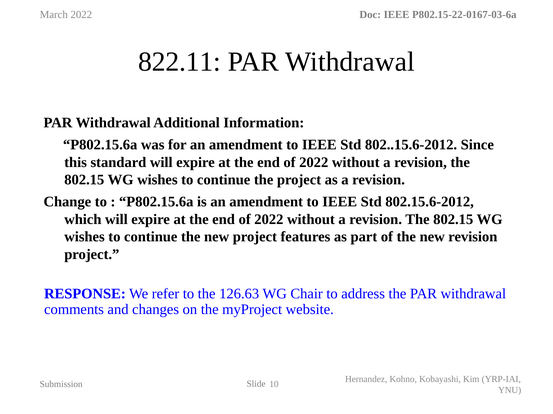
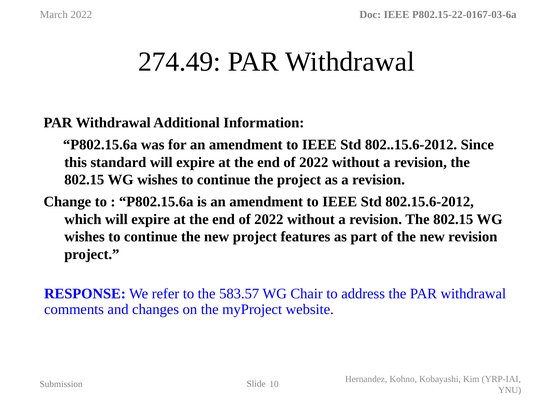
822.11: 822.11 -> 274.49 (180, 62)
126.63: 126.63 -> 583.57 (239, 294)
